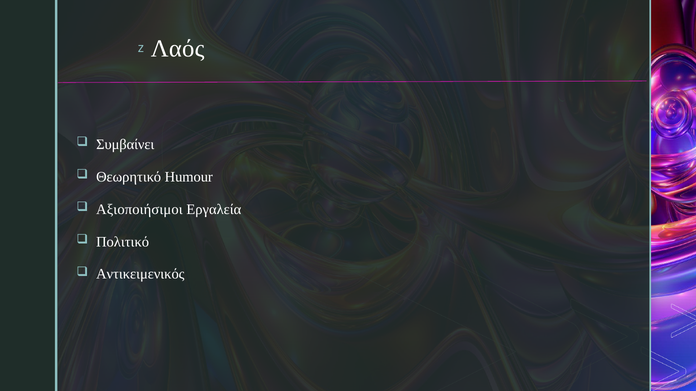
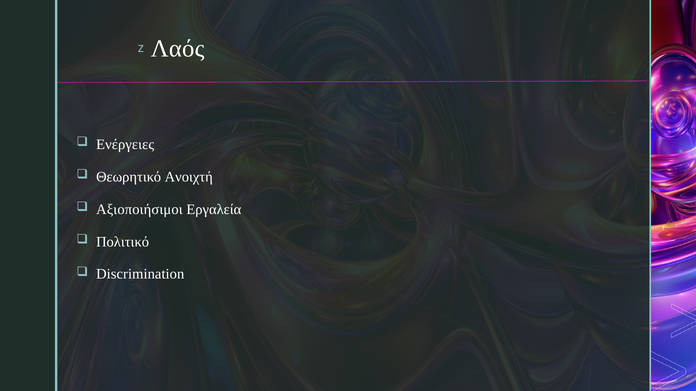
Συμβαίνει: Συμβαίνει -> Ενέργειες (125, 145)
Humour: Humour -> Ανοιχτή (189, 177)
Αντικειμενικός: Αντικειμενικός -> Discrimination (140, 275)
